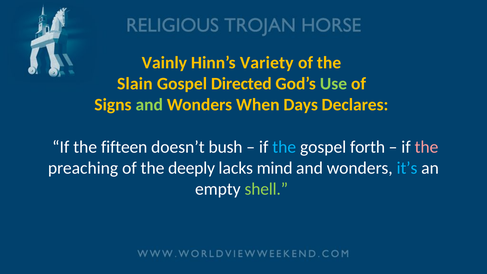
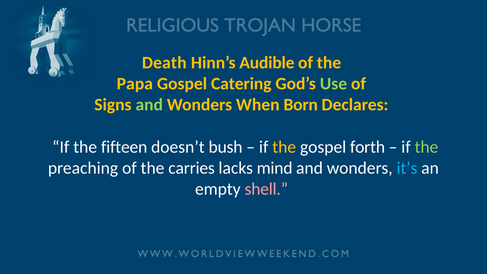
Vainly: Vainly -> Death (164, 63)
Variety: Variety -> Audible (267, 63)
Slain: Slain -> Papa (135, 84)
Directed: Directed -> Catering (241, 84)
Days: Days -> Born (301, 105)
the colour: light blue -> yellow (284, 147)
the colour: pink -> light green (426, 147)
deeply: deeply -> carries (192, 168)
shell colour: light green -> pink (266, 189)
